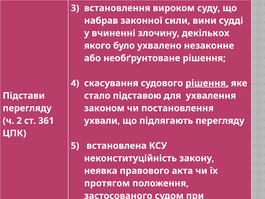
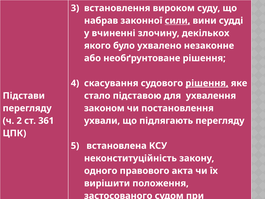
сили underline: none -> present (177, 21)
неявка: неявка -> одного (101, 171)
протягом: протягом -> вирішити (107, 183)
